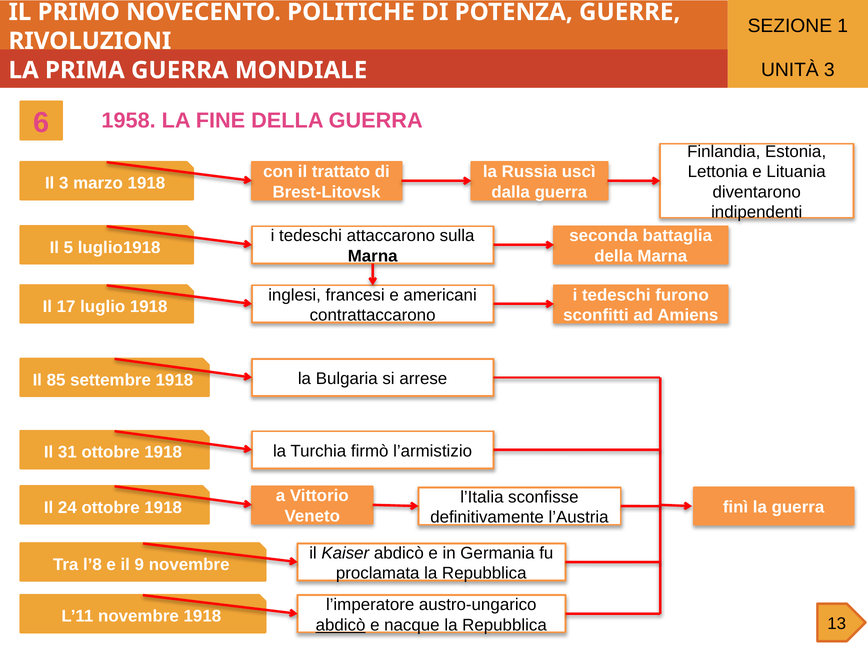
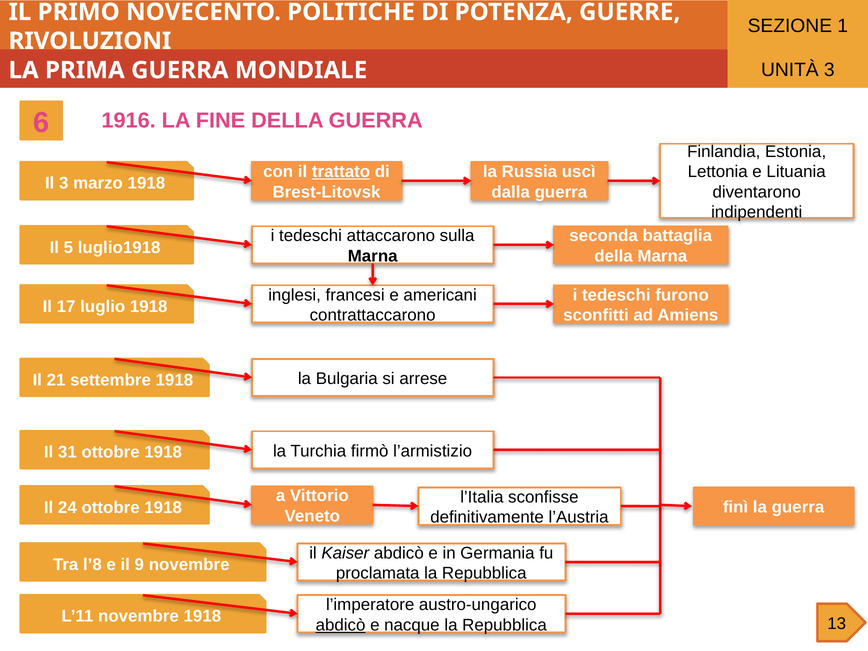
1958: 1958 -> 1916 (129, 120)
trattato underline: none -> present (341, 172)
85: 85 -> 21 (56, 380)
